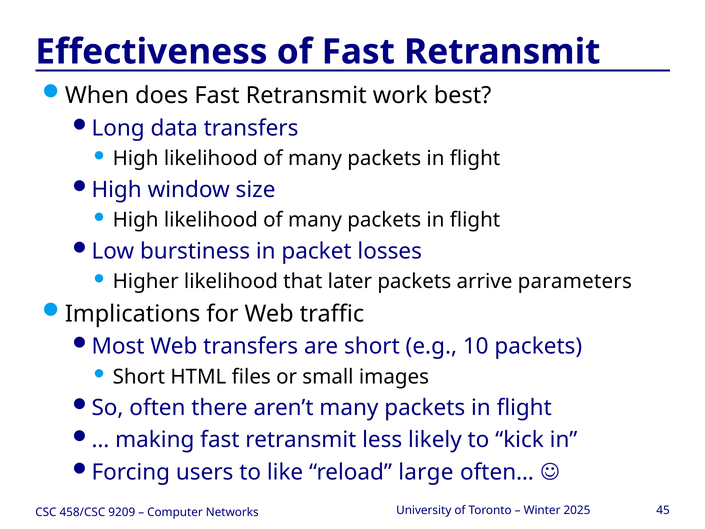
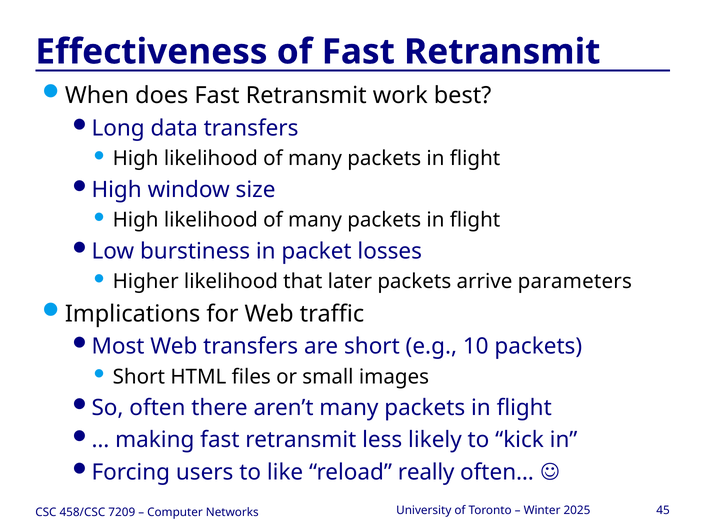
large: large -> really (426, 472)
9209: 9209 -> 7209 (122, 512)
